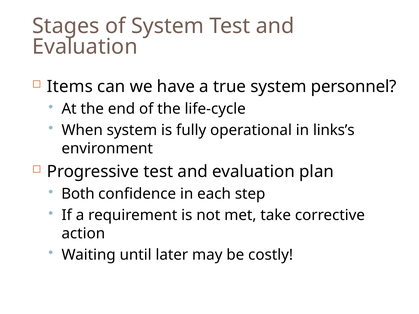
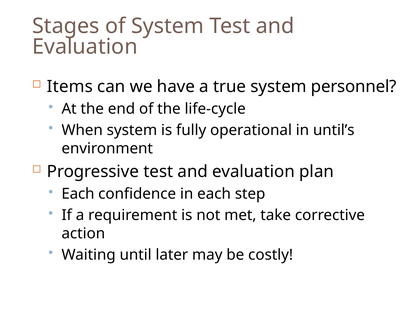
links’s: links’s -> until’s (334, 130)
Both: Both -> Each (78, 194)
